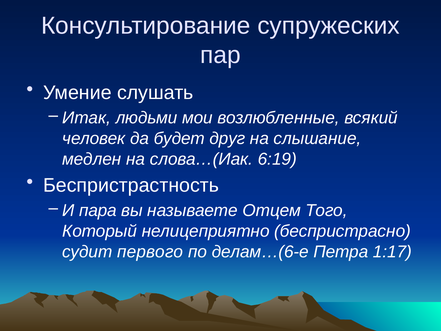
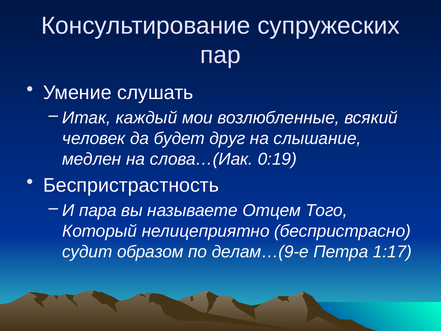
людьми: людьми -> каждый (146, 118)
6:19: 6:19 -> 0:19 (277, 159)
первого: первого -> образом (150, 252)
делам…(6-е: делам…(6-е -> делам…(9-е (260, 252)
